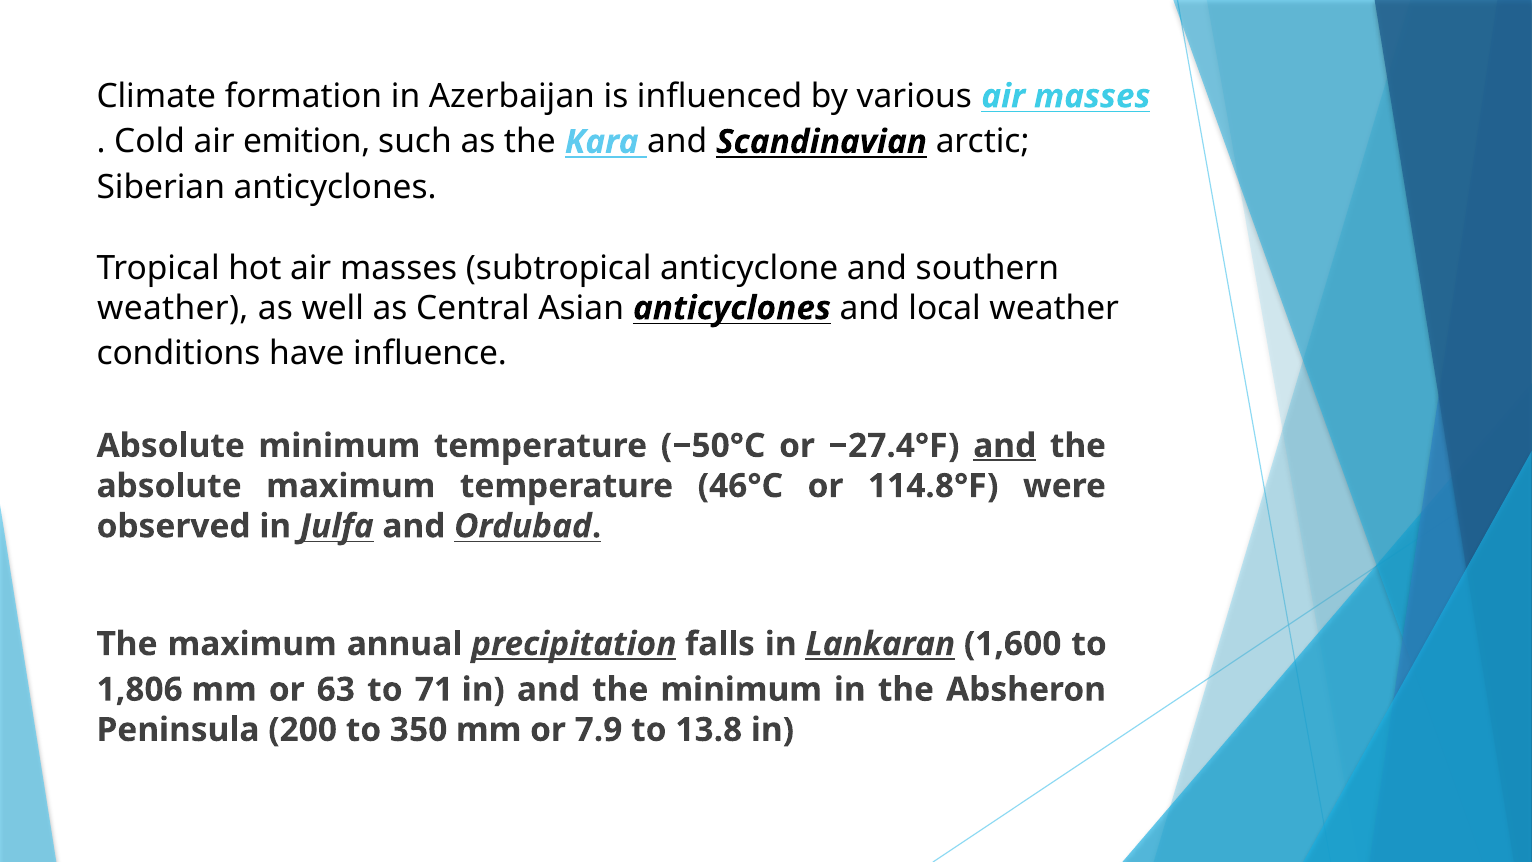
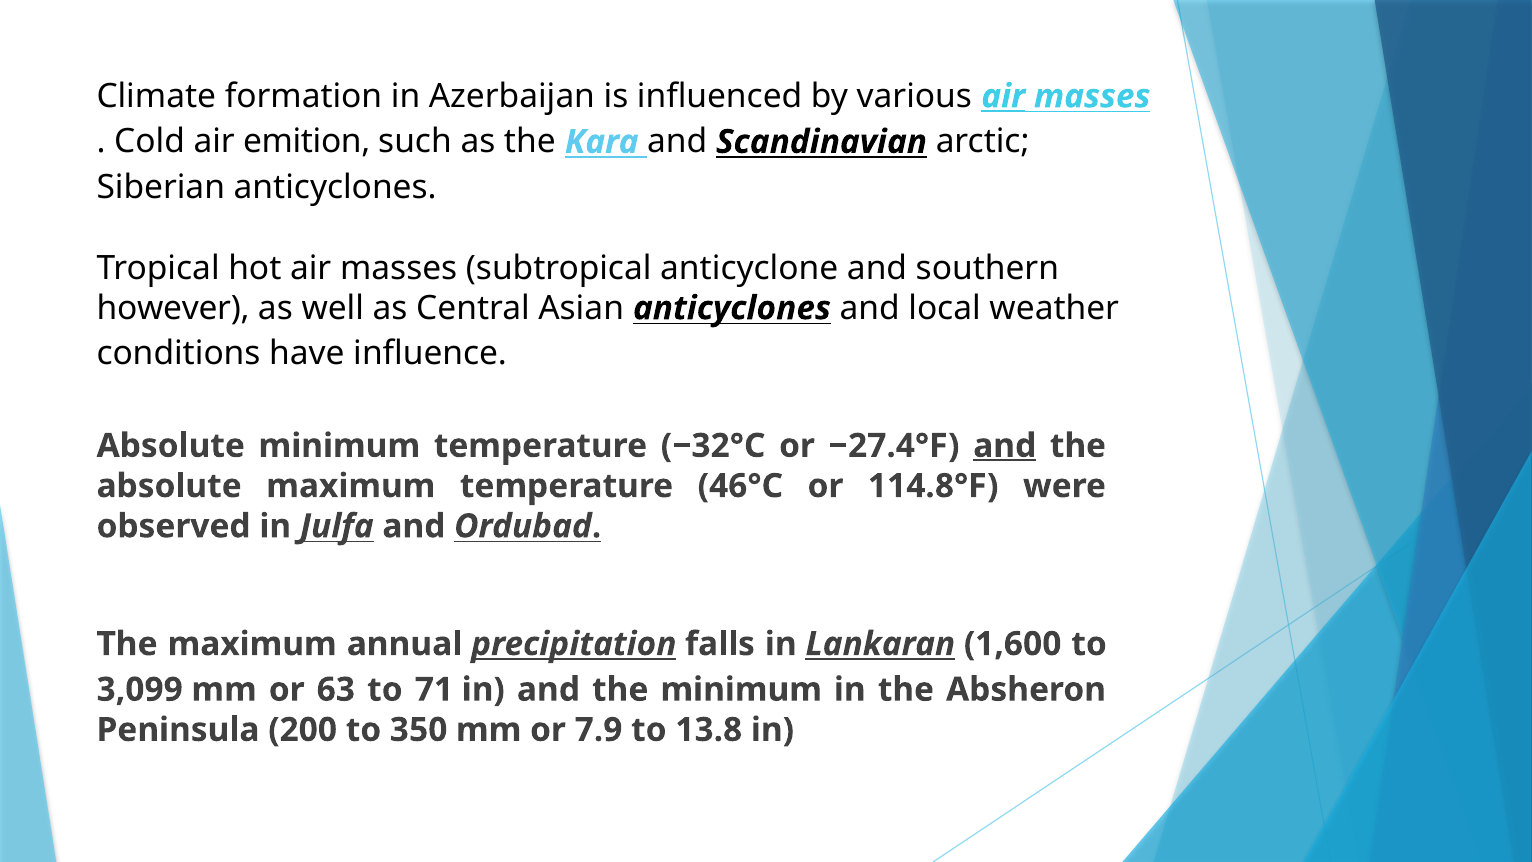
air underline: none -> present (1003, 96)
weather: weather -> however (173, 308)
−50°C: −50°C -> −32°C (713, 446)
1,806: 1,806 -> 3,099 (140, 689)
